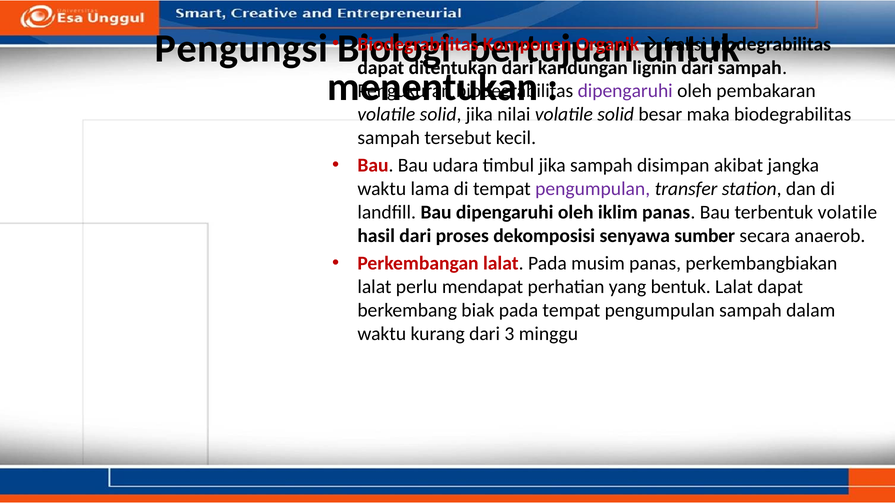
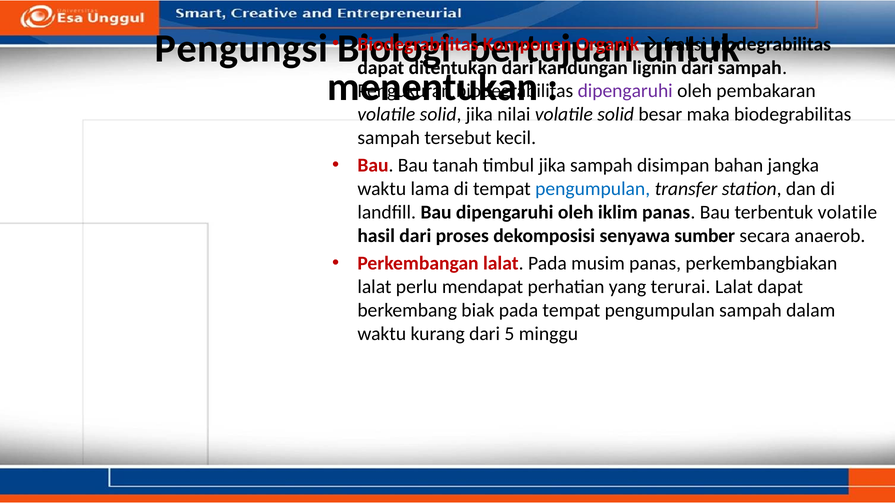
udara: udara -> tanah (455, 165)
akibat: akibat -> bahan (739, 165)
pengumpulan colour: purple -> blue (593, 189)
bentuk: bentuk -> terurai (681, 287)
3: 3 -> 5 (509, 334)
